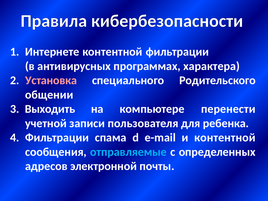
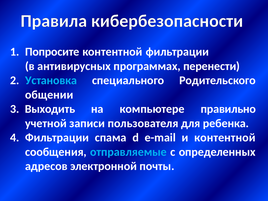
Интернете: Интернете -> Попросите (52, 52)
характера: характера -> перенести (212, 66)
Установка colour: pink -> light blue (51, 80)
перенести: перенести -> правильно (228, 109)
